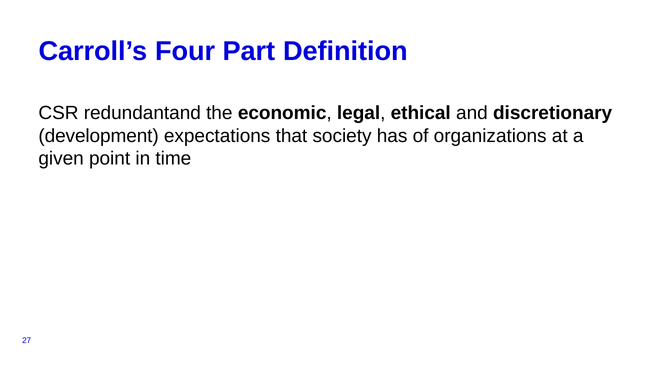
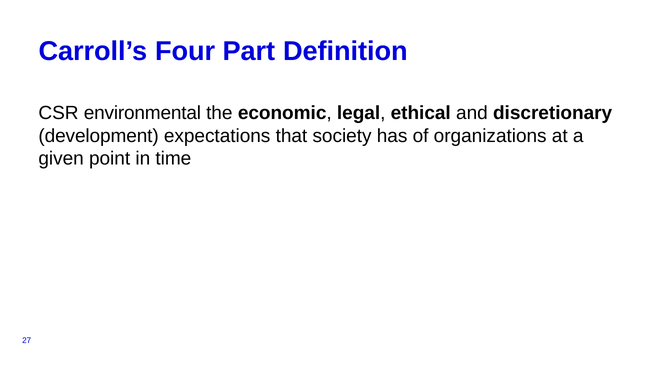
redundantand: redundantand -> environmental (142, 113)
